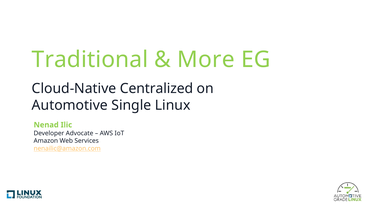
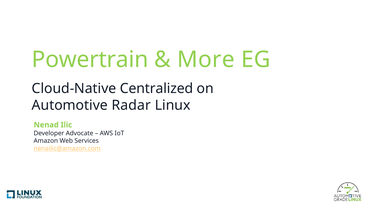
Traditional: Traditional -> Powertrain (90, 59)
Single: Single -> Radar (131, 105)
